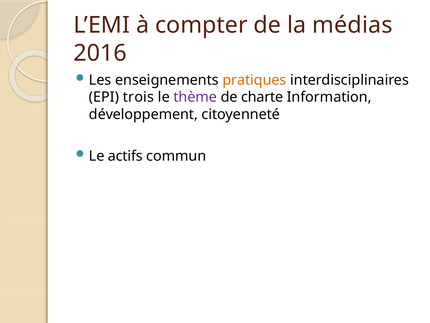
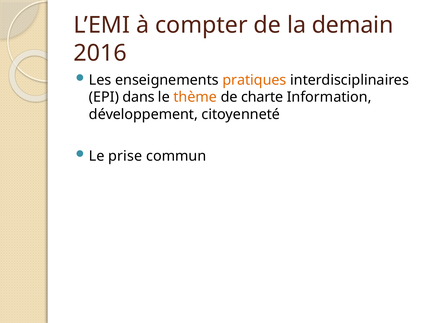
médias: médias -> demain (353, 25)
trois: trois -> dans (139, 97)
thème colour: purple -> orange (195, 97)
actifs: actifs -> prise (125, 156)
